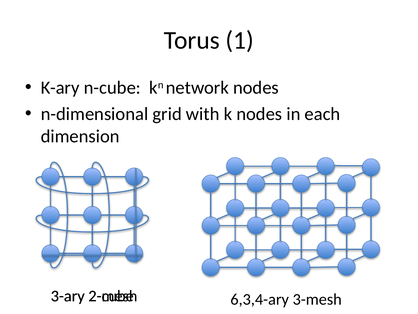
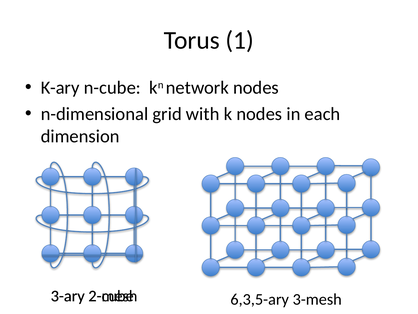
6,3,4-ary: 6,3,4-ary -> 6,3,5-ary (260, 299)
